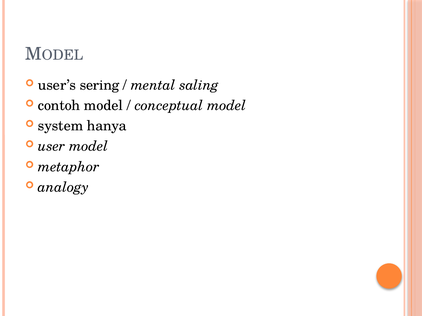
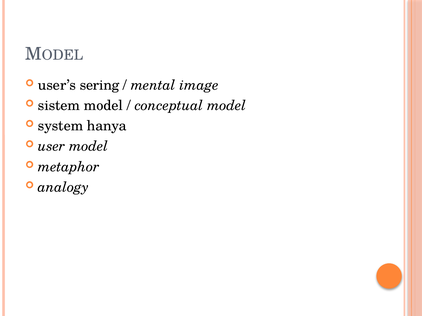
saling: saling -> image (199, 85)
contoh: contoh -> sistem (59, 106)
